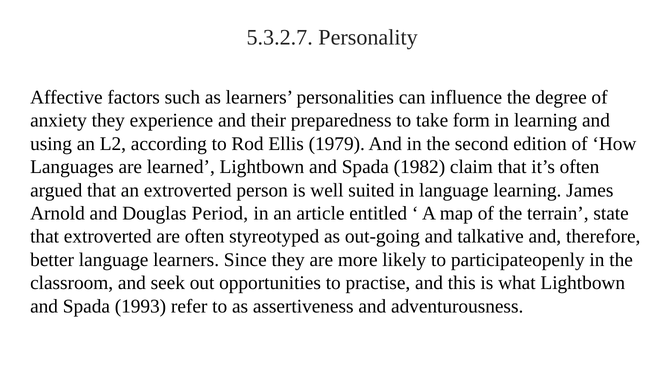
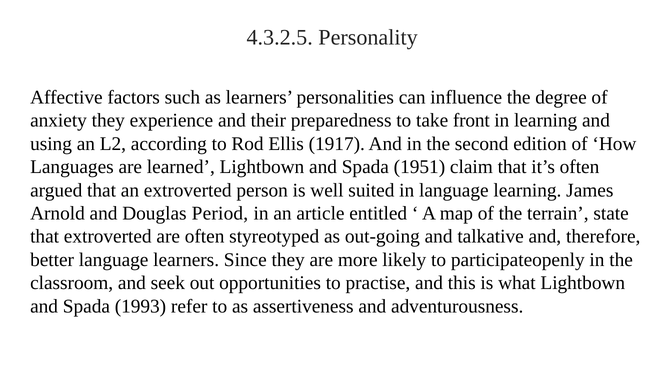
5.3.2.7: 5.3.2.7 -> 4.3.2.5 (280, 38)
form: form -> front (471, 120)
1979: 1979 -> 1917 (337, 144)
1982: 1982 -> 1951 (419, 167)
